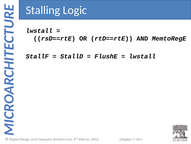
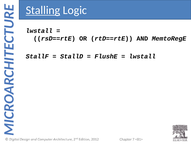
Stalling underline: none -> present (43, 10)
